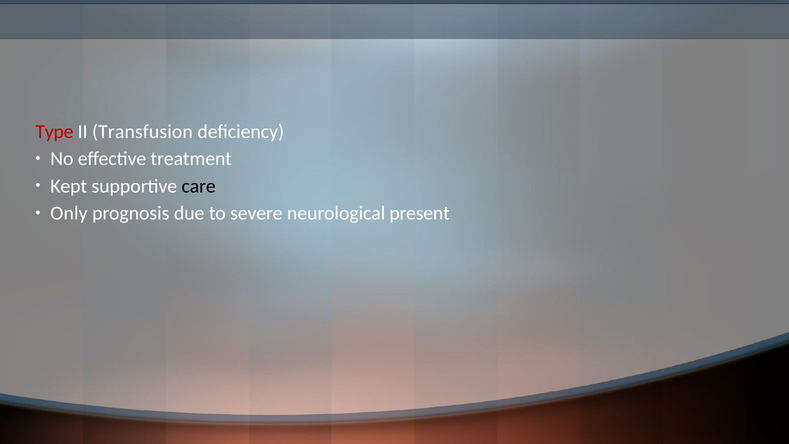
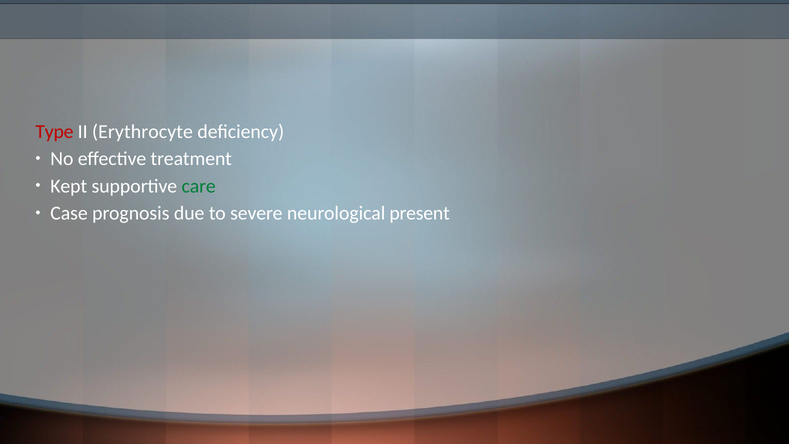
Transfusion: Transfusion -> Erythrocyte (142, 132)
care colour: black -> green (199, 186)
Only: Only -> Case (69, 213)
